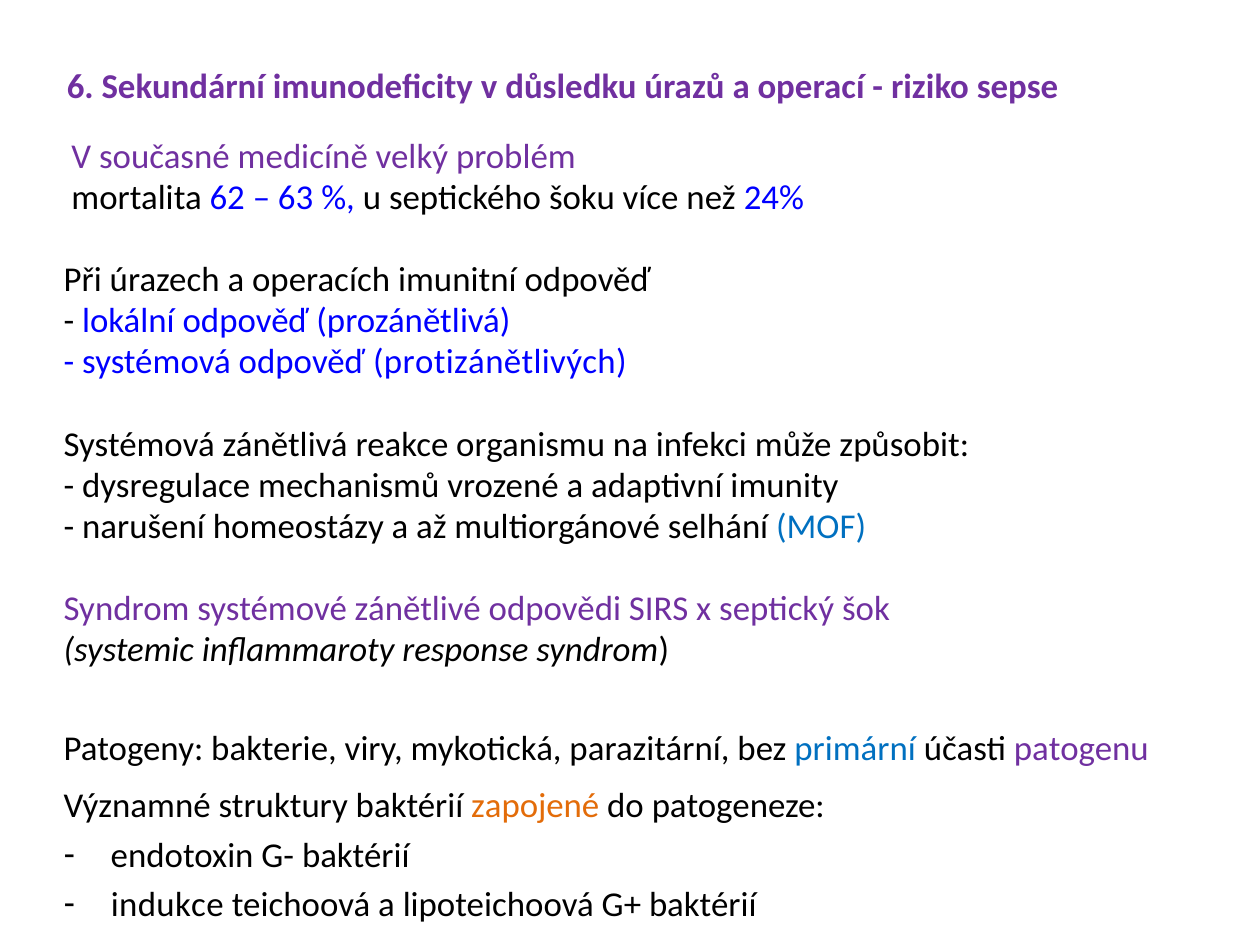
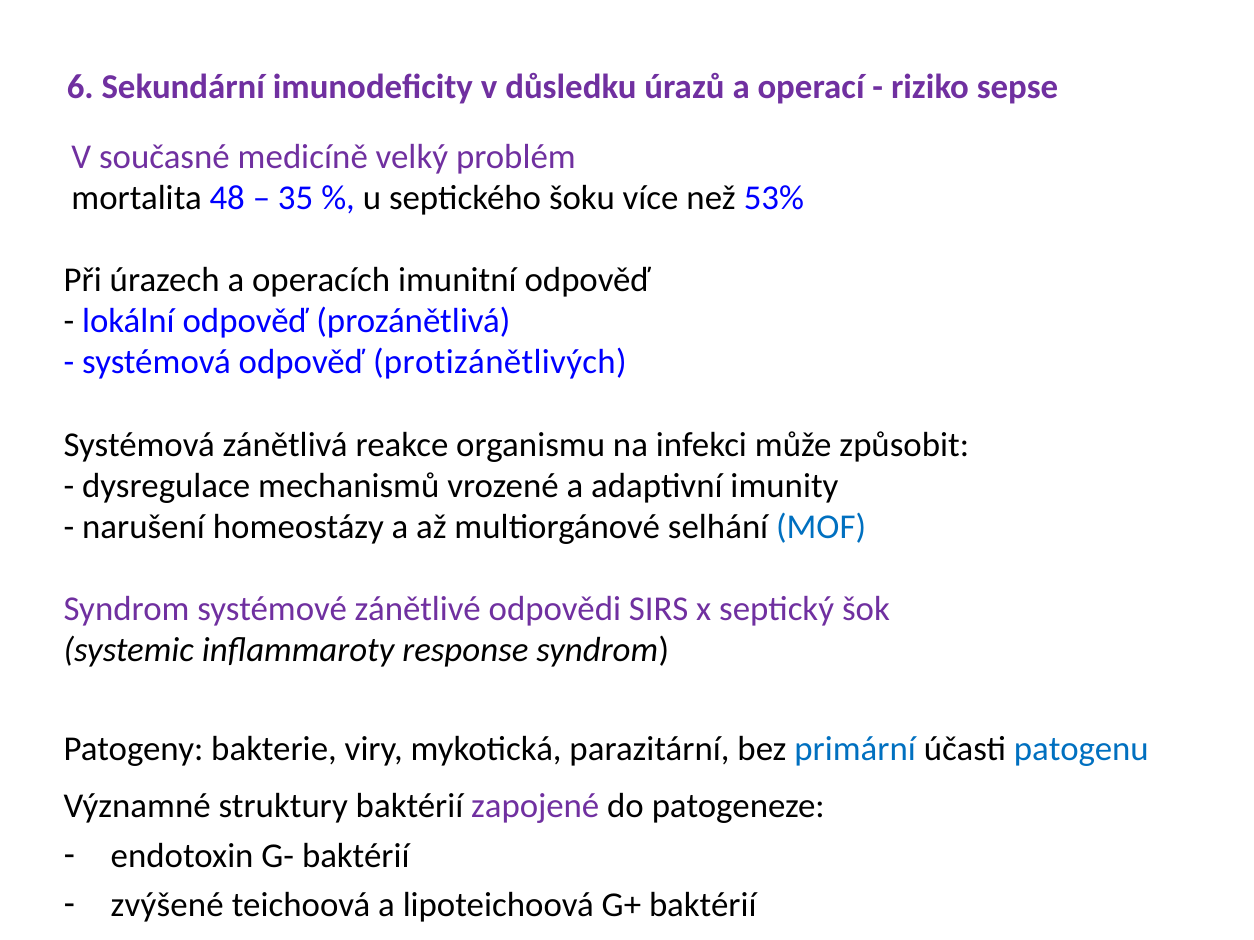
62: 62 -> 48 (227, 198)
63: 63 -> 35 (296, 198)
24%: 24% -> 53% (774, 198)
patogenu colour: purple -> blue (1081, 749)
zapojené colour: orange -> purple (535, 807)
indukce: indukce -> zvýšené (167, 906)
